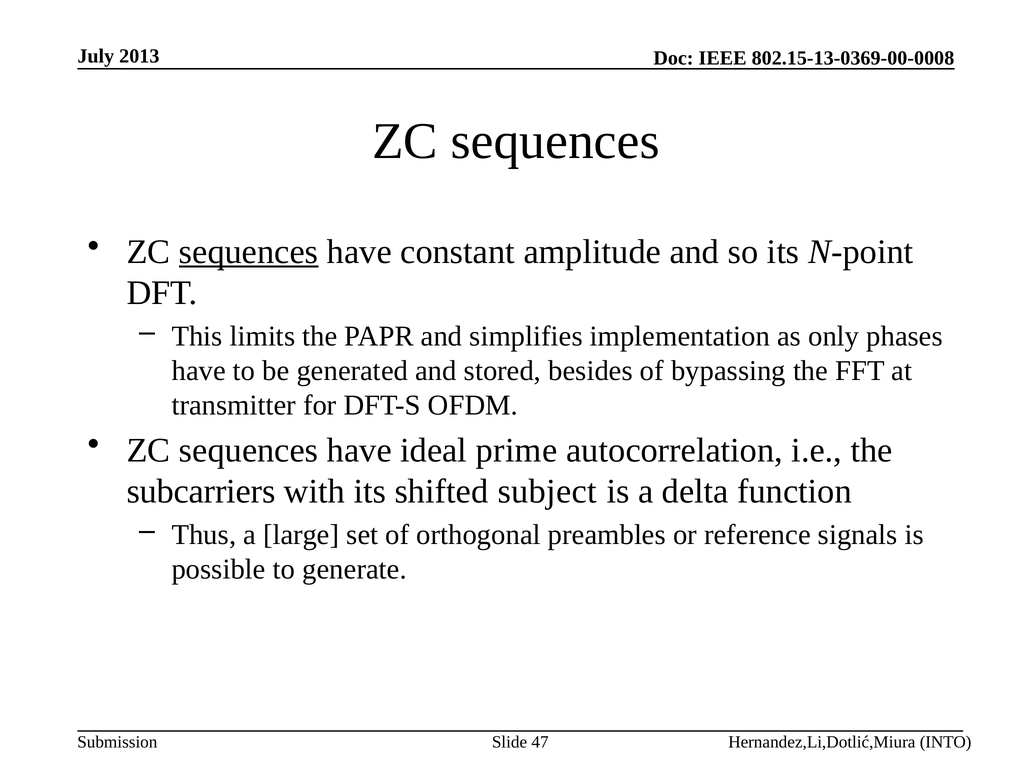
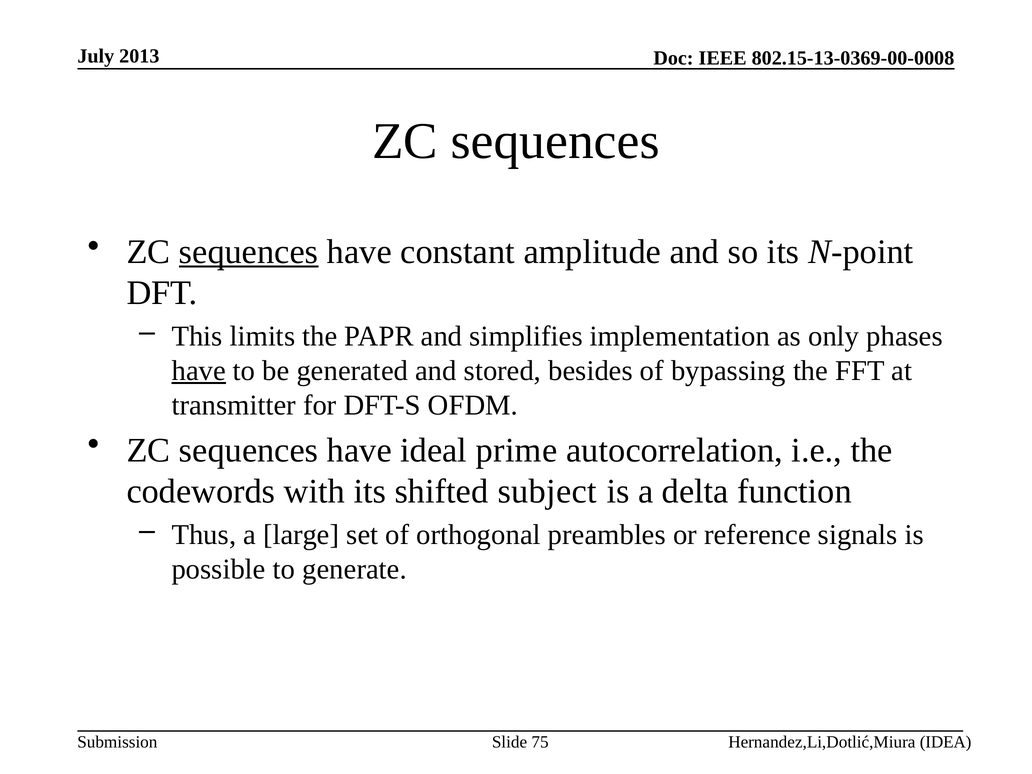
have underline: none -> present (199, 371)
subcarriers: subcarriers -> codewords (201, 492)
47: 47 -> 75 (540, 742)
INTO: INTO -> IDEA (946, 742)
